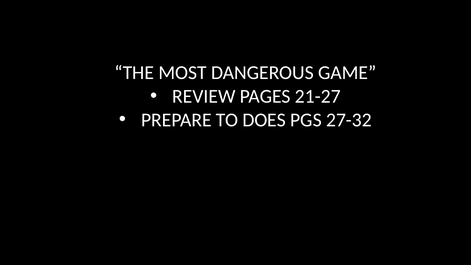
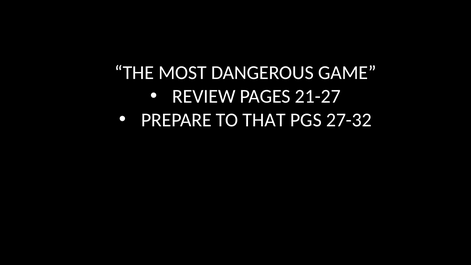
DOES: DOES -> THAT (264, 120)
